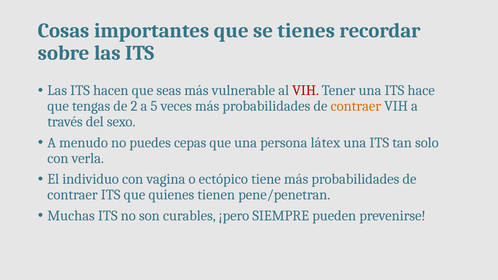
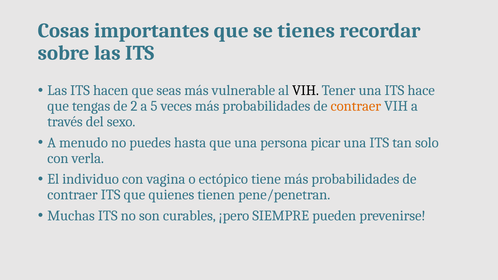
VIH colour: red -> black (306, 91)
cepas: cepas -> hasta (190, 143)
látex: látex -> picar (326, 143)
